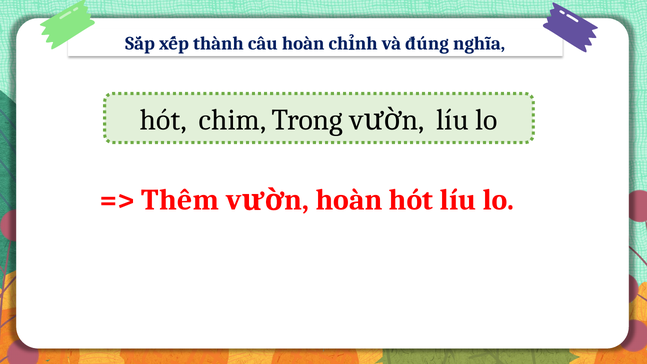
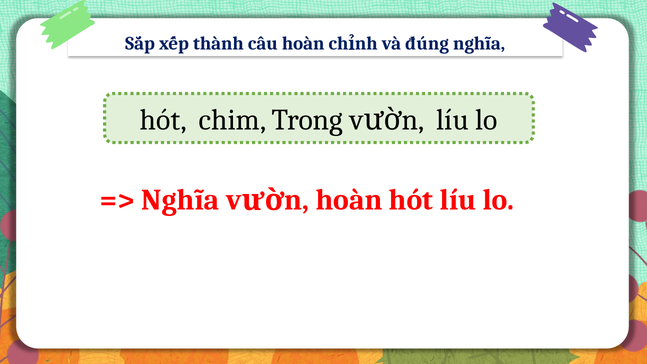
Thêm: Thêm -> Nghĩa (180, 200)
